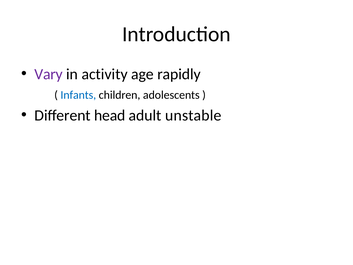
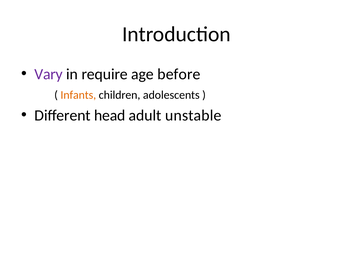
activity: activity -> require (105, 74)
rapidly: rapidly -> before (179, 74)
Infants colour: blue -> orange (78, 95)
